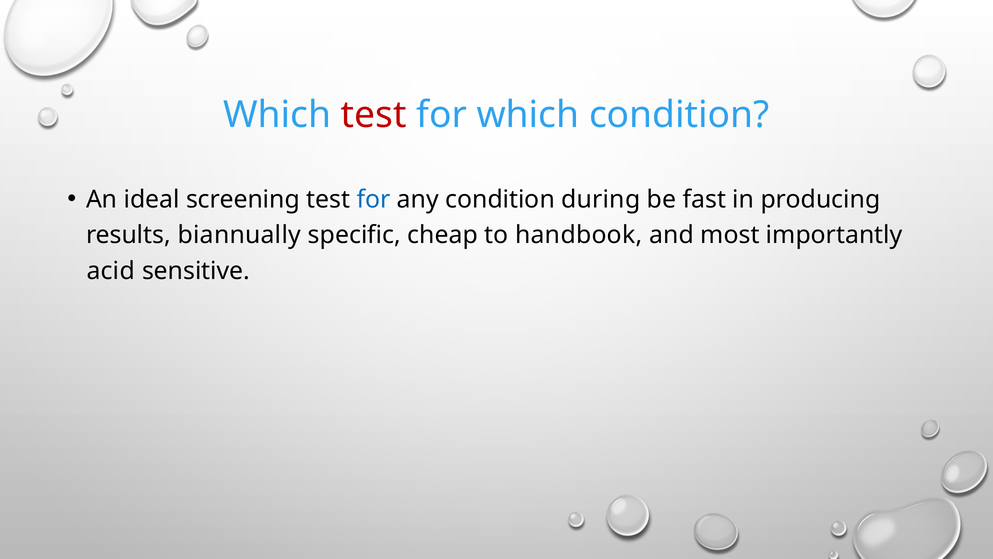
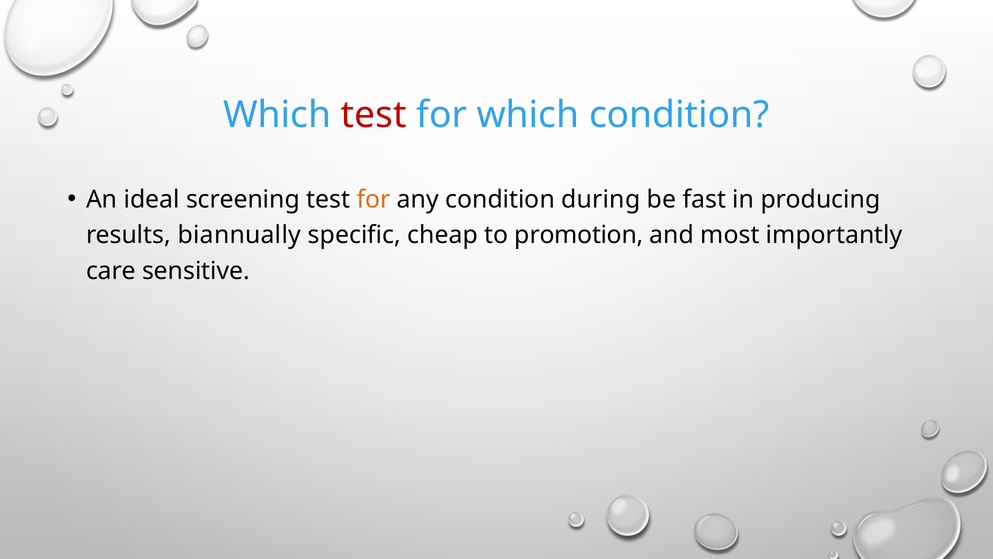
for colour: blue -> orange (374, 199)
handbook: handbook -> promotion (579, 235)
acid: acid -> care (111, 271)
